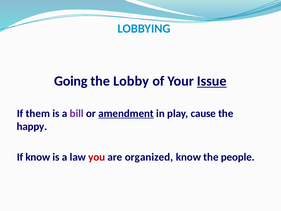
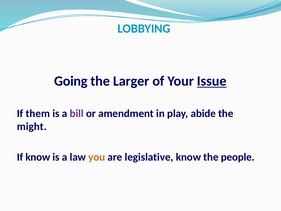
Lobby: Lobby -> Larger (131, 81)
amendment underline: present -> none (126, 113)
cause: cause -> abide (203, 113)
happy: happy -> might (32, 126)
you colour: red -> orange (97, 157)
organized: organized -> legislative (149, 157)
